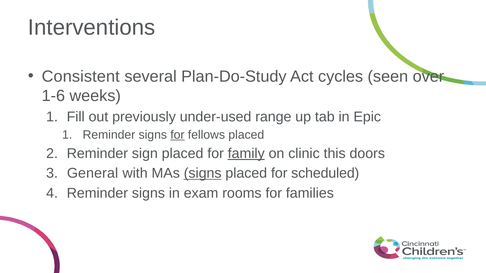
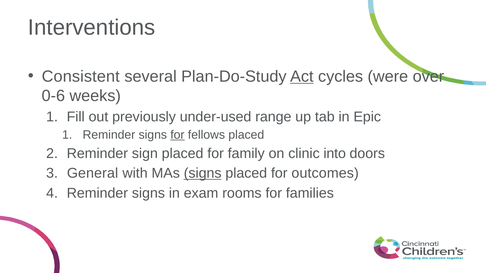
Act underline: none -> present (302, 76)
seen: seen -> were (388, 76)
1-6: 1-6 -> 0-6 (53, 96)
family underline: present -> none (246, 154)
this: this -> into (335, 154)
scheduled: scheduled -> outcomes (325, 173)
